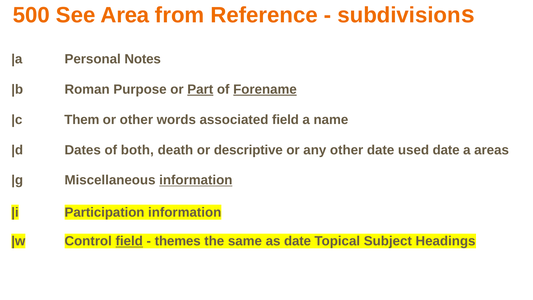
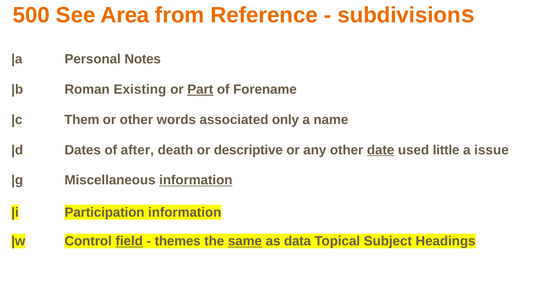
Purpose: Purpose -> Existing (140, 89)
Forename underline: present -> none (265, 89)
associated field: field -> only (285, 120)
both: both -> after (137, 150)
date underline: none -> present (381, 150)
used date: date -> little (446, 150)
areas: areas -> issue (491, 150)
same underline: none -> present (245, 241)
as date: date -> data (298, 241)
